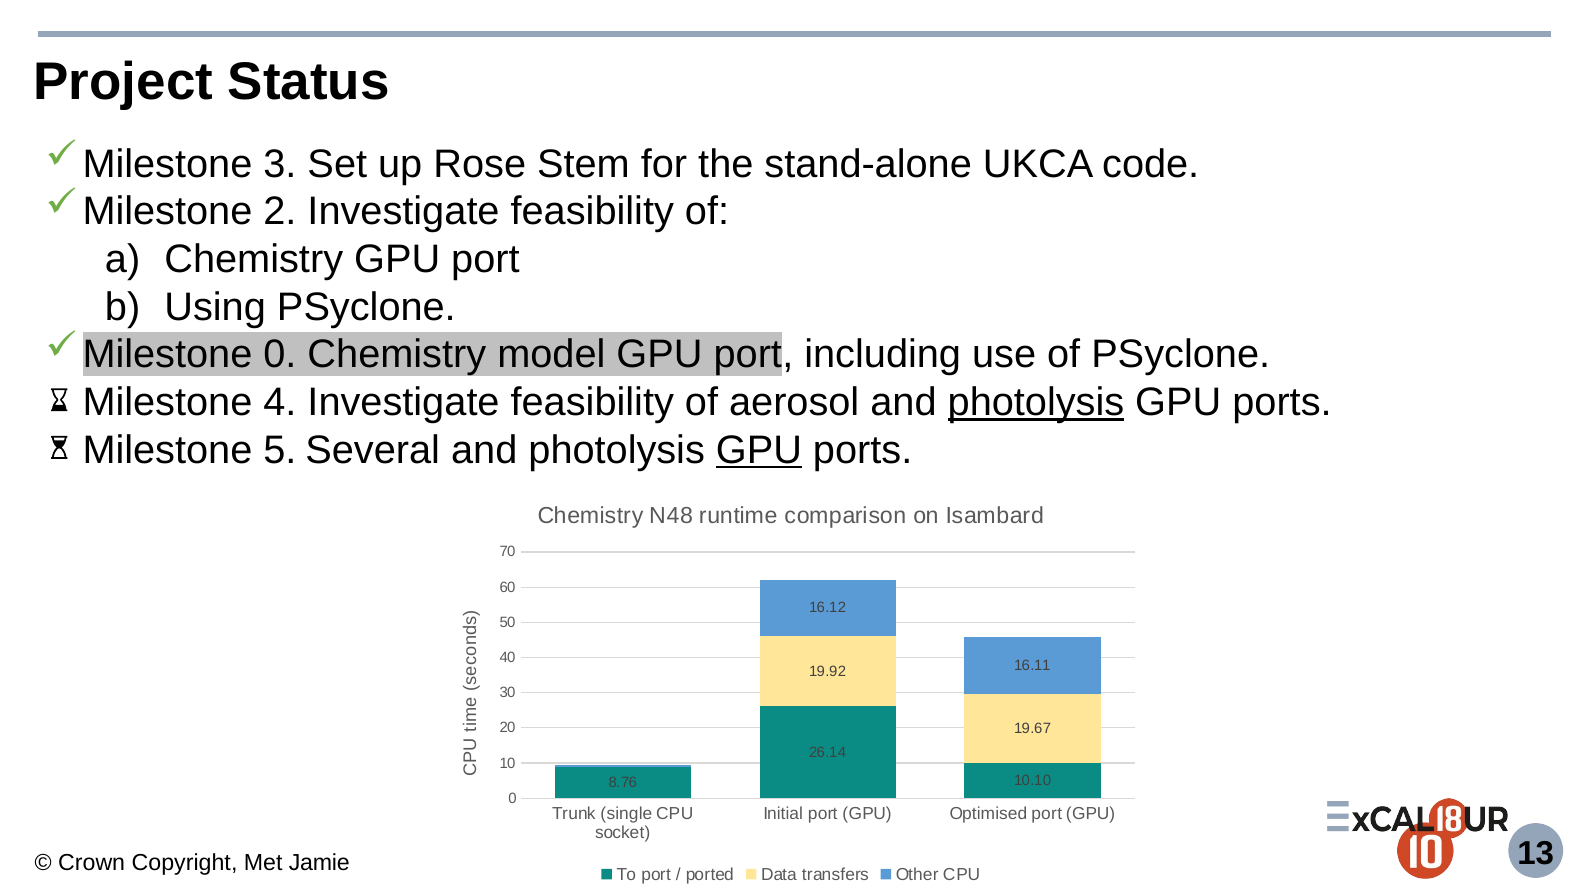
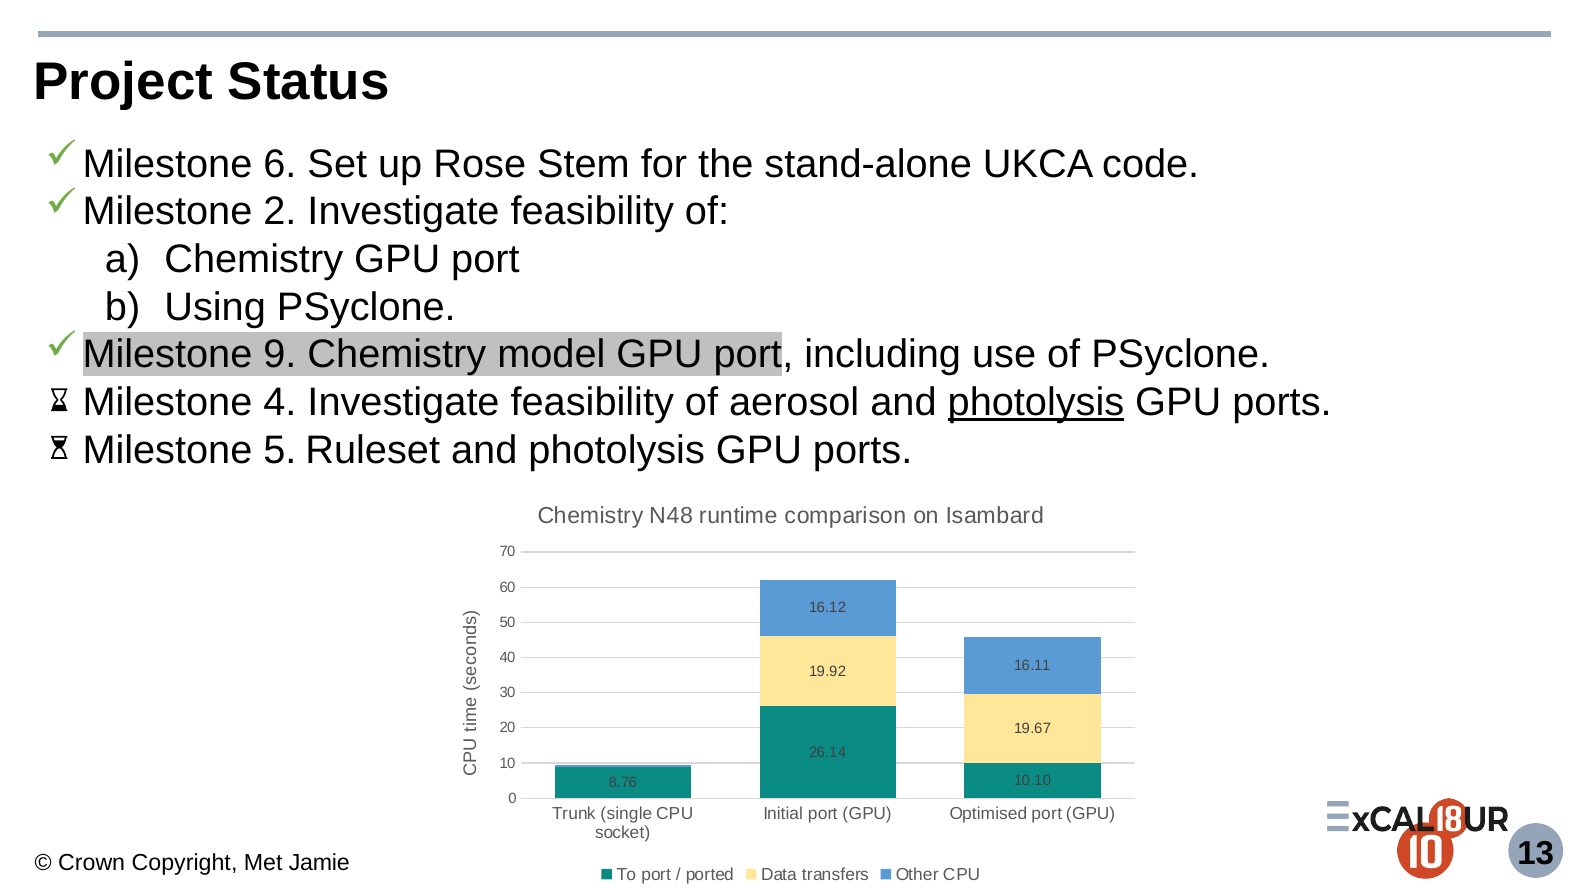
3: 3 -> 6 (280, 164)
0: 0 -> 9 (280, 355)
Several: Several -> Ruleset (373, 450)
GPU underline: present -> none (759, 450)
